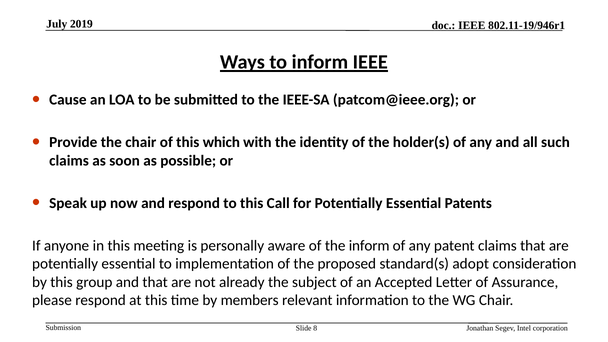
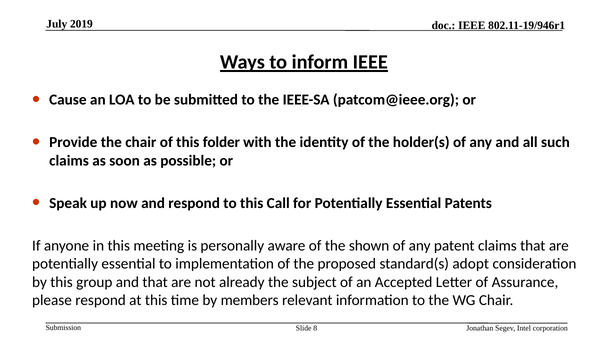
which: which -> folder (221, 142)
the inform: inform -> shown (369, 246)
